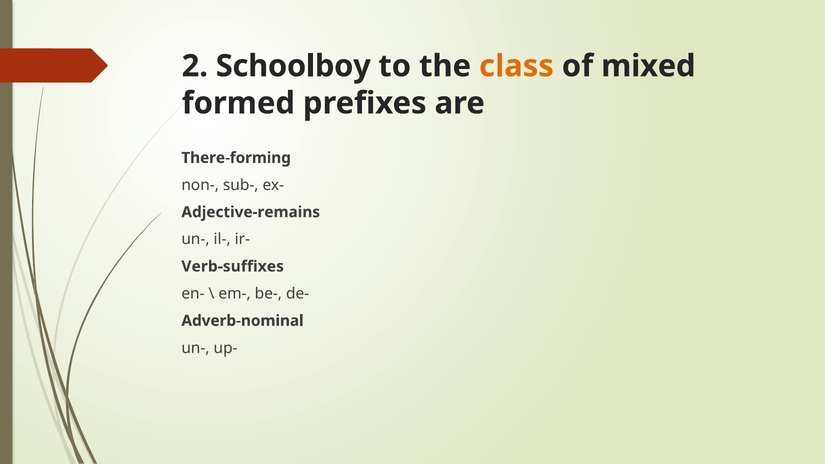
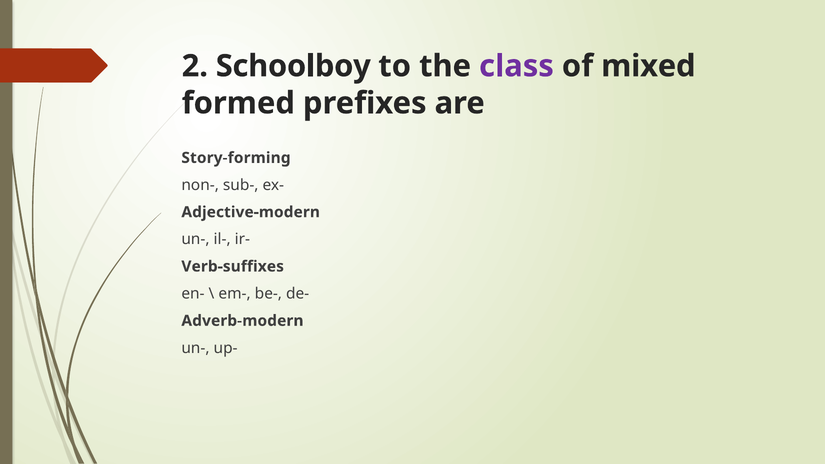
class colour: orange -> purple (516, 66)
There-forming: There-forming -> Story-forming (236, 158)
Adjective-remains: Adjective-remains -> Adjective-modern (251, 212)
Adverb-nominal: Adverb-nominal -> Adverb-modern (242, 321)
